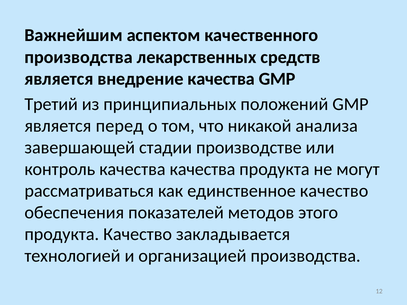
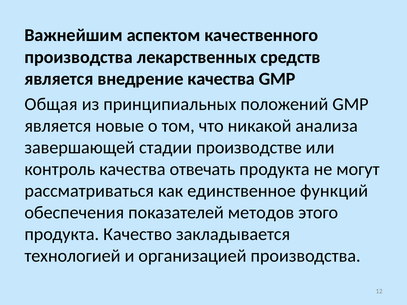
Третий: Третий -> Общая (51, 104)
перед: перед -> новые (120, 126)
качества качества: качества -> отвечать (203, 169)
единственное качество: качество -> функций (334, 191)
